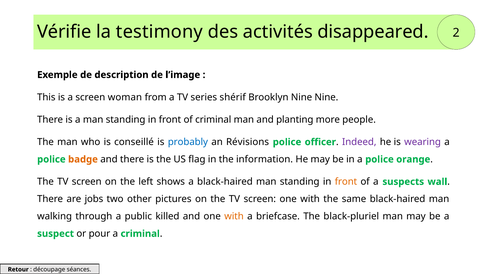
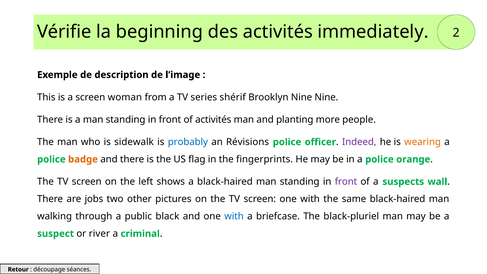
testimony: testimony -> beginning (160, 32)
disappeared: disappeared -> immediately (373, 32)
of criminal: criminal -> activités (213, 120)
conseillé: conseillé -> sidewalk (134, 142)
wearing colour: purple -> orange (423, 142)
information: information -> fingerprints (265, 159)
front colour: orange -> purple (346, 182)
killed: killed -> black (167, 216)
with colour: orange -> blue (234, 216)
pour: pour -> river (99, 234)
